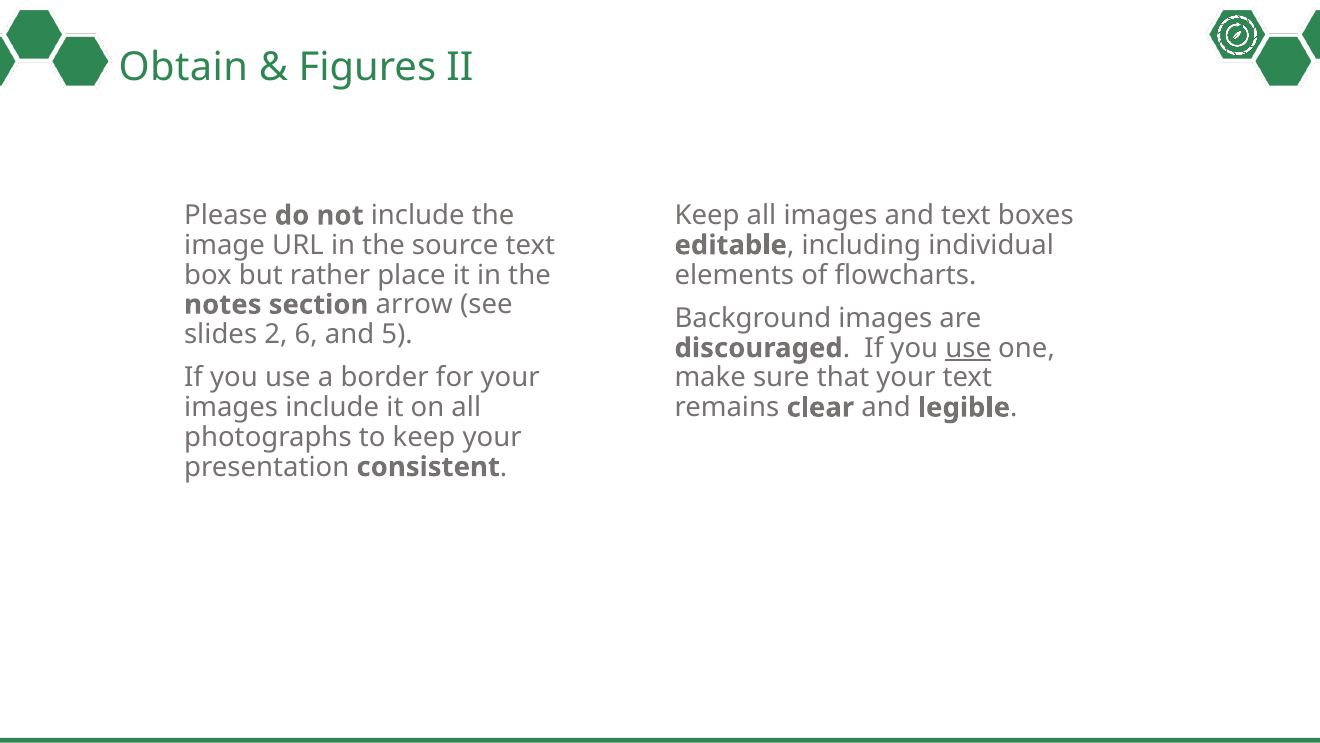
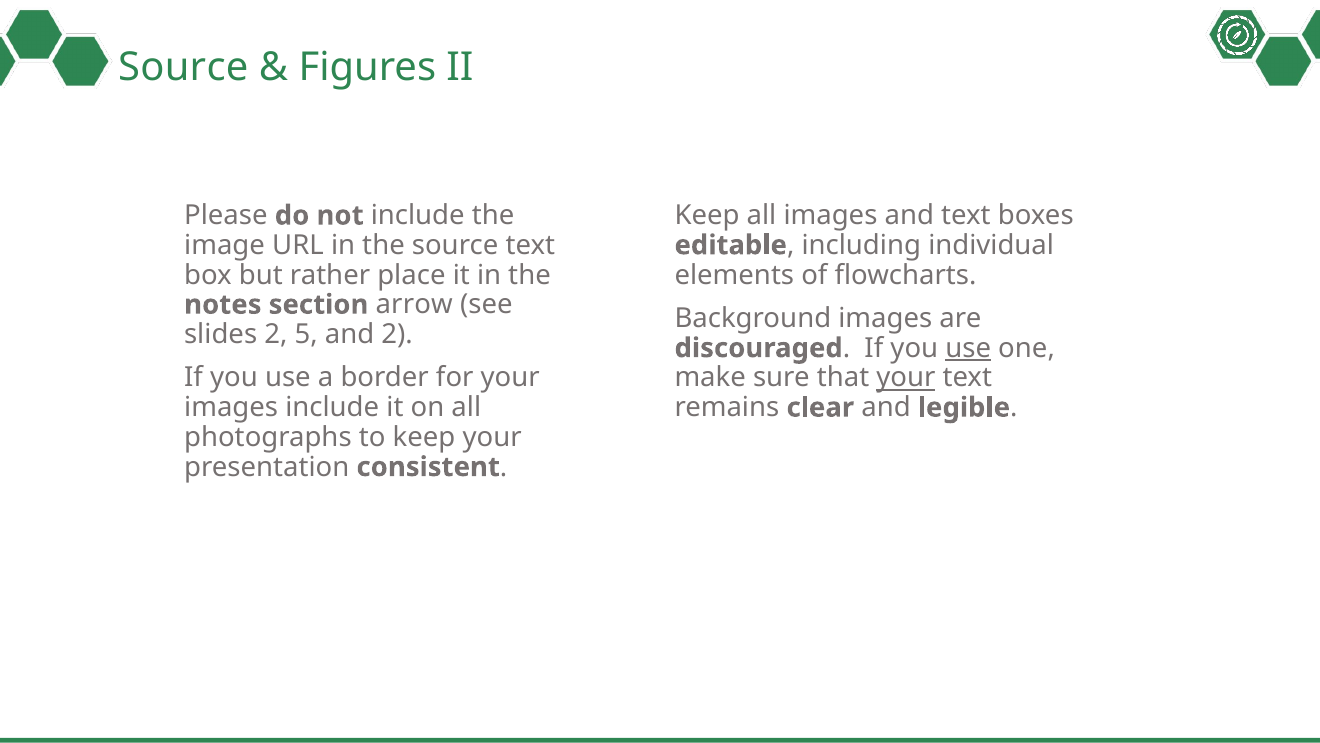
Obtain: Obtain -> Source (183, 67)
6: 6 -> 5 (306, 334)
and 5: 5 -> 2 (397, 334)
your underline: none -> present (906, 378)
